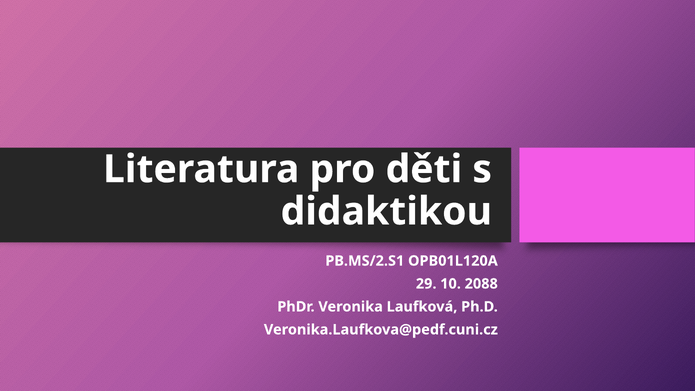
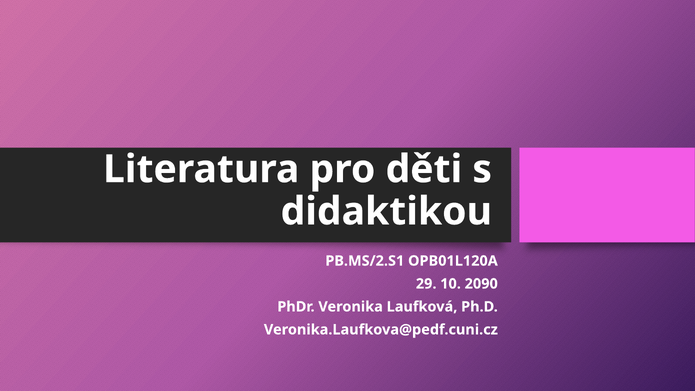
2088: 2088 -> 2090 (481, 284)
